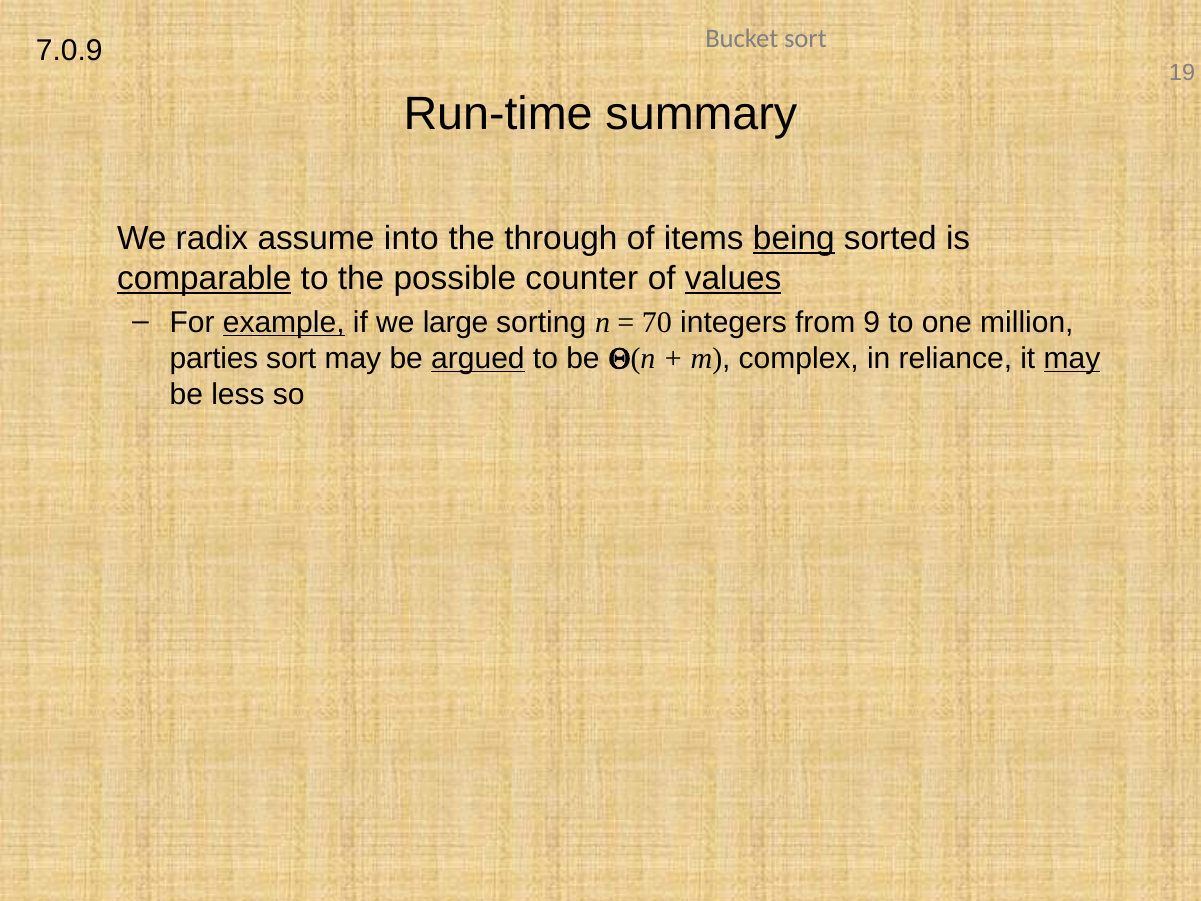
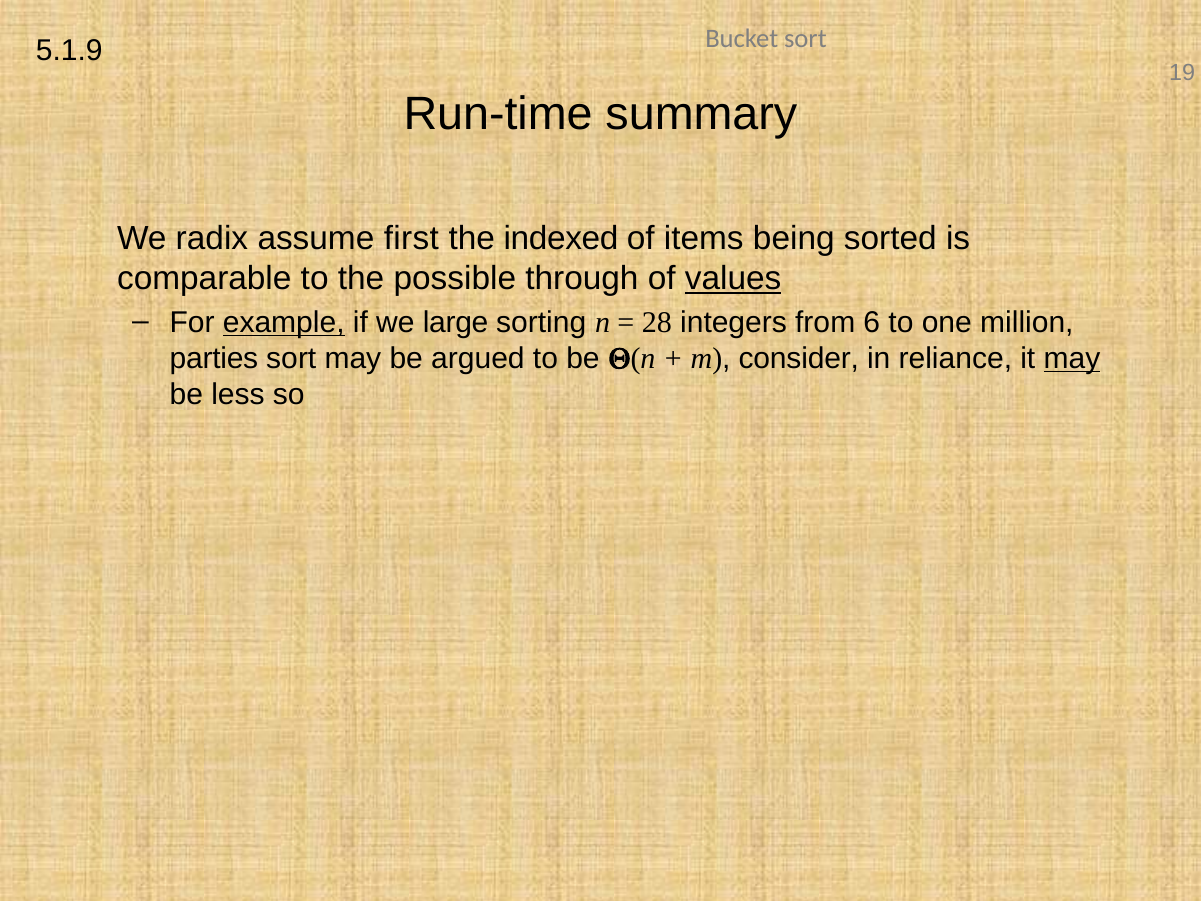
7.0.9: 7.0.9 -> 5.1.9 (69, 51)
into: into -> first (411, 239)
through: through -> indexed (561, 239)
being underline: present -> none (794, 239)
comparable underline: present -> none (204, 279)
counter: counter -> through (582, 279)
70: 70 -> 28 (657, 322)
9: 9 -> 6 (872, 322)
argued underline: present -> none (478, 358)
complex: complex -> consider (799, 358)
